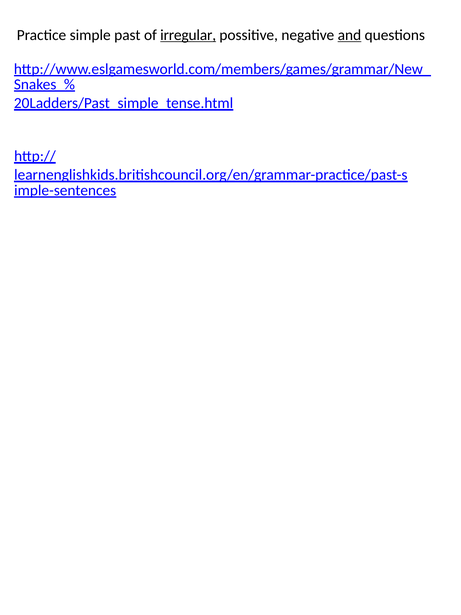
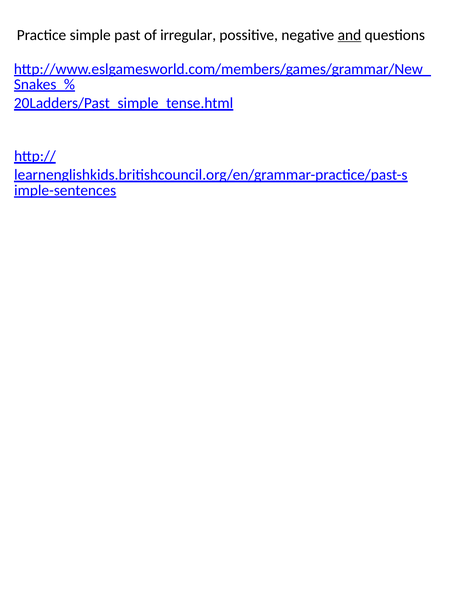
irregular underline: present -> none (188, 35)
